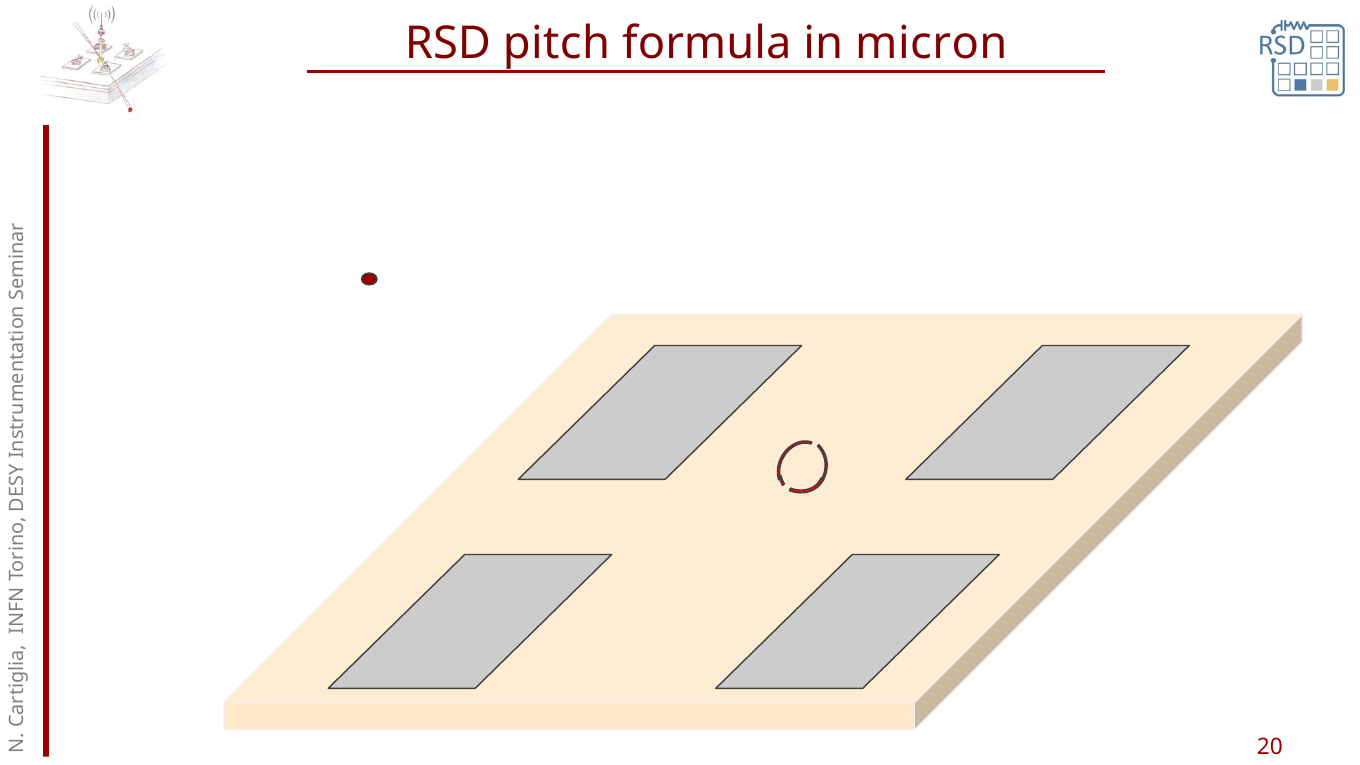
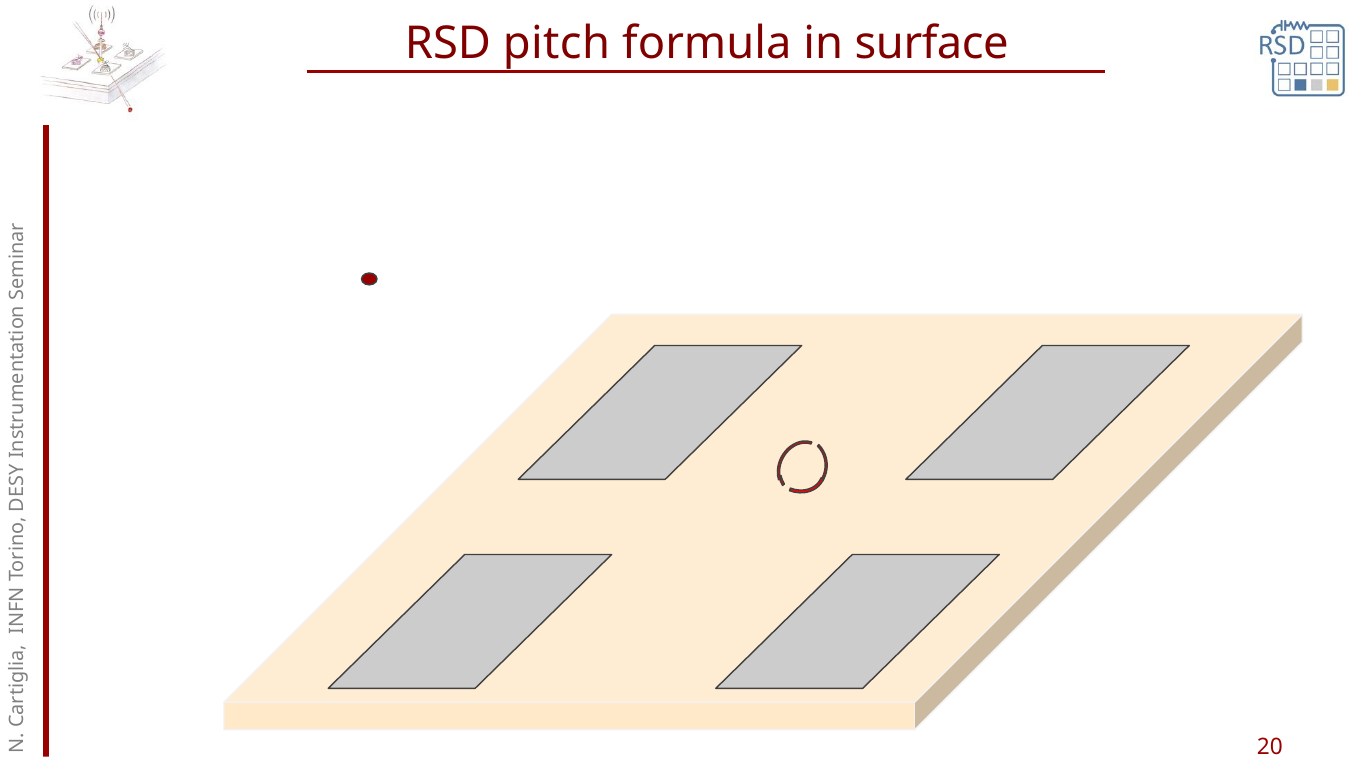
micron: micron -> surface (932, 44)
